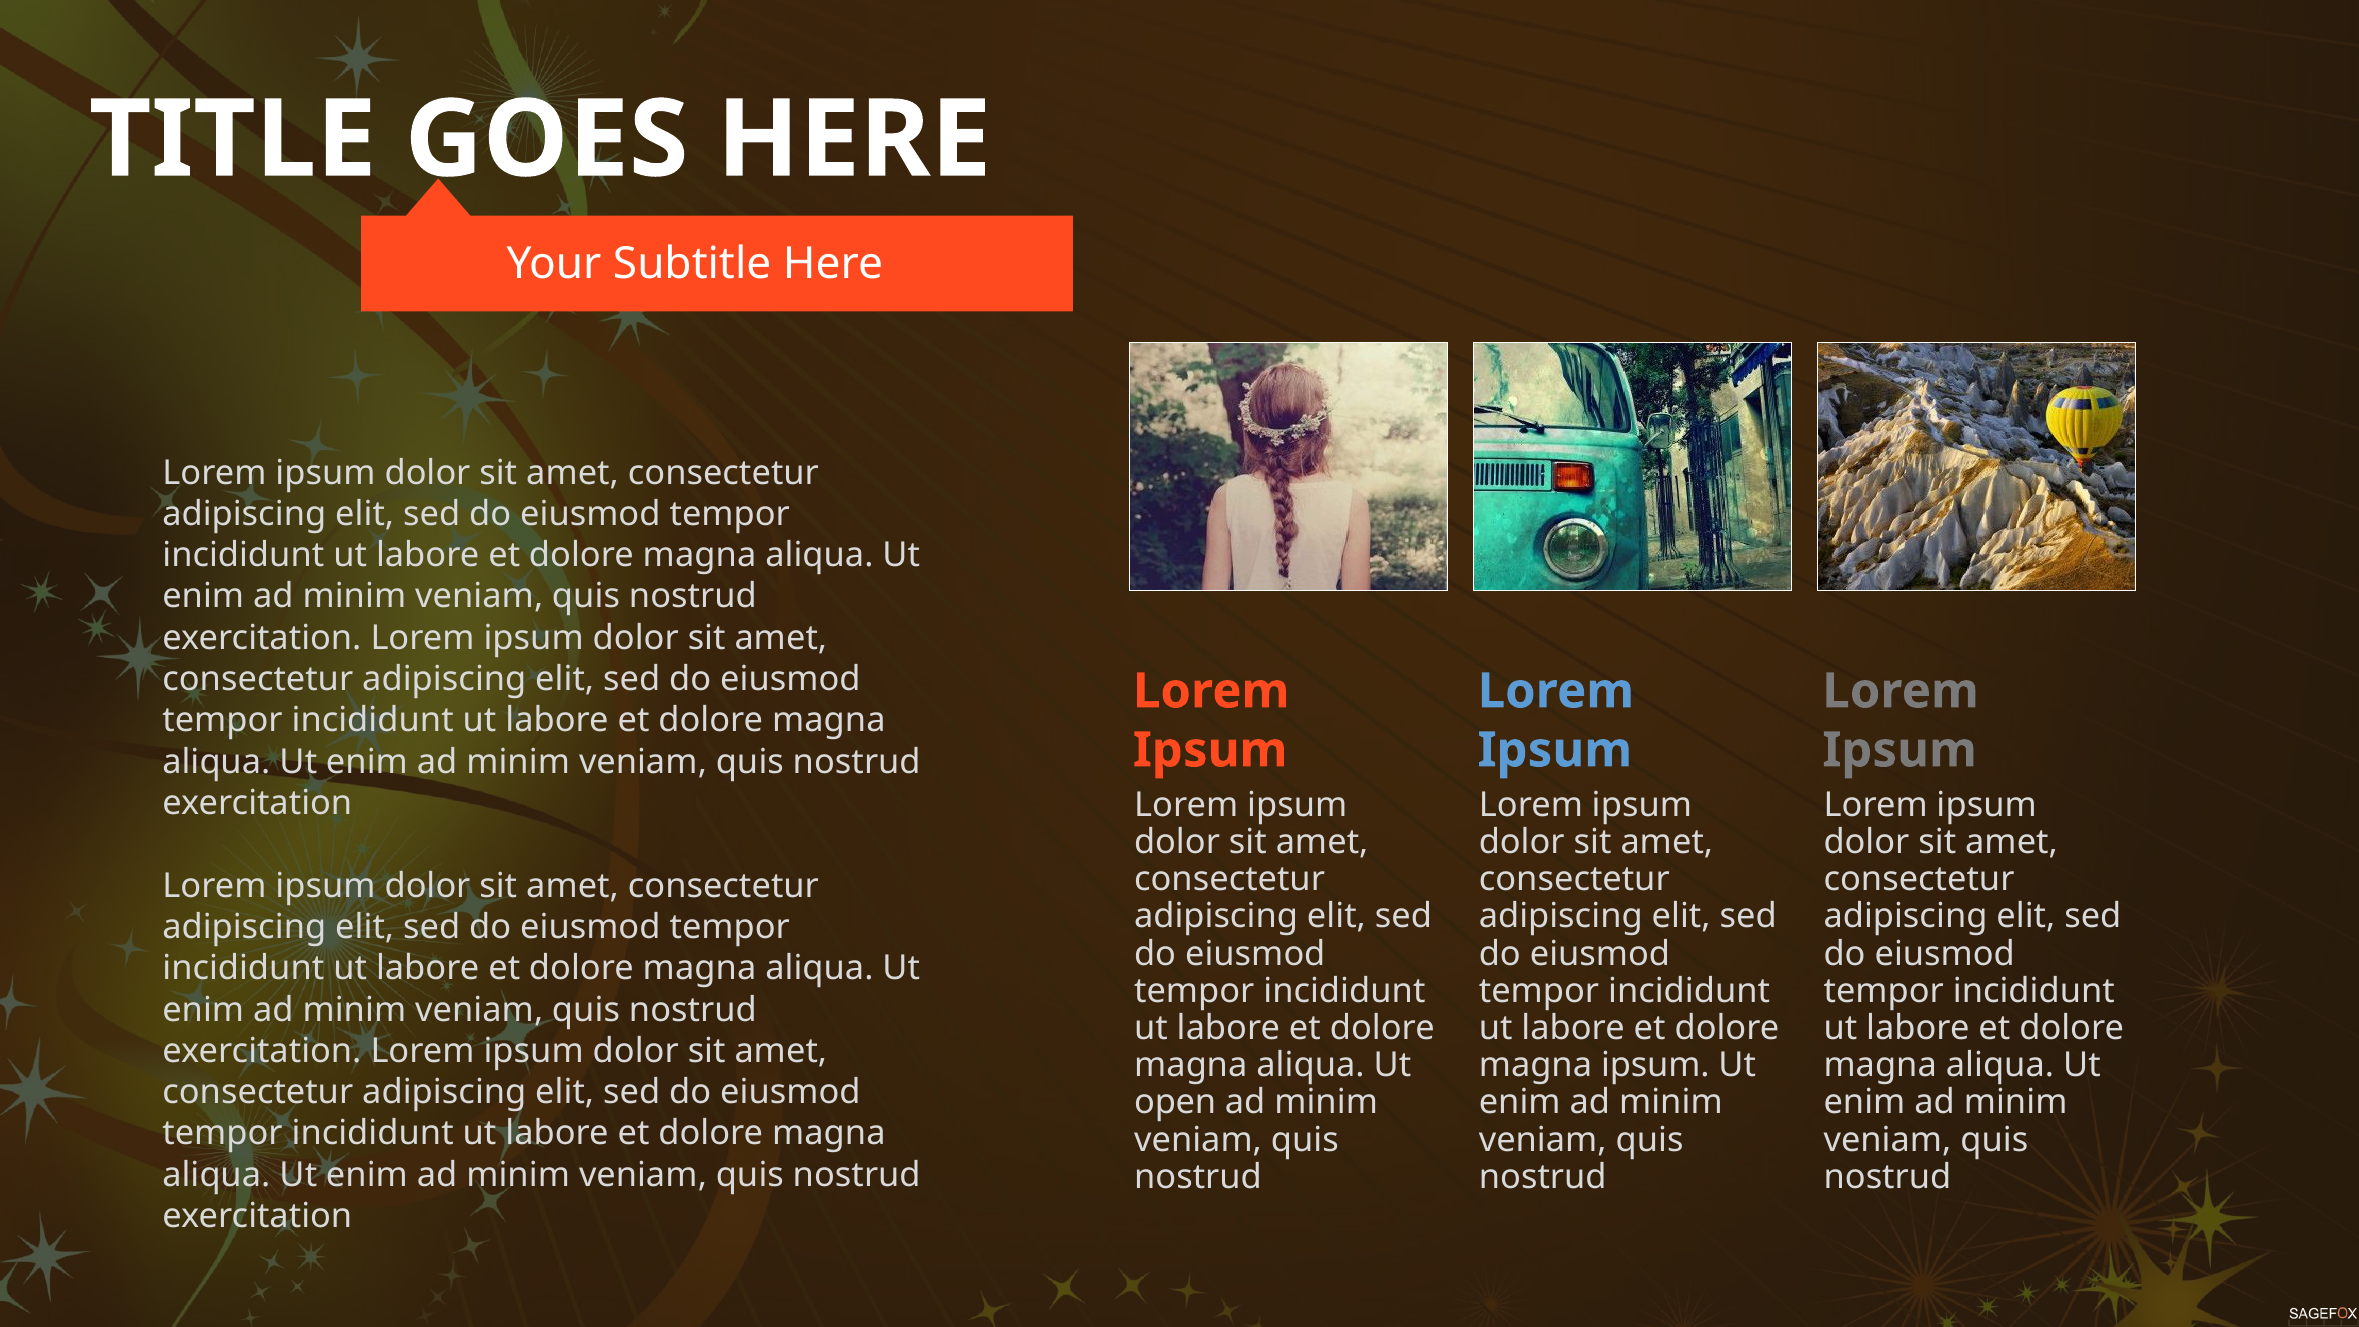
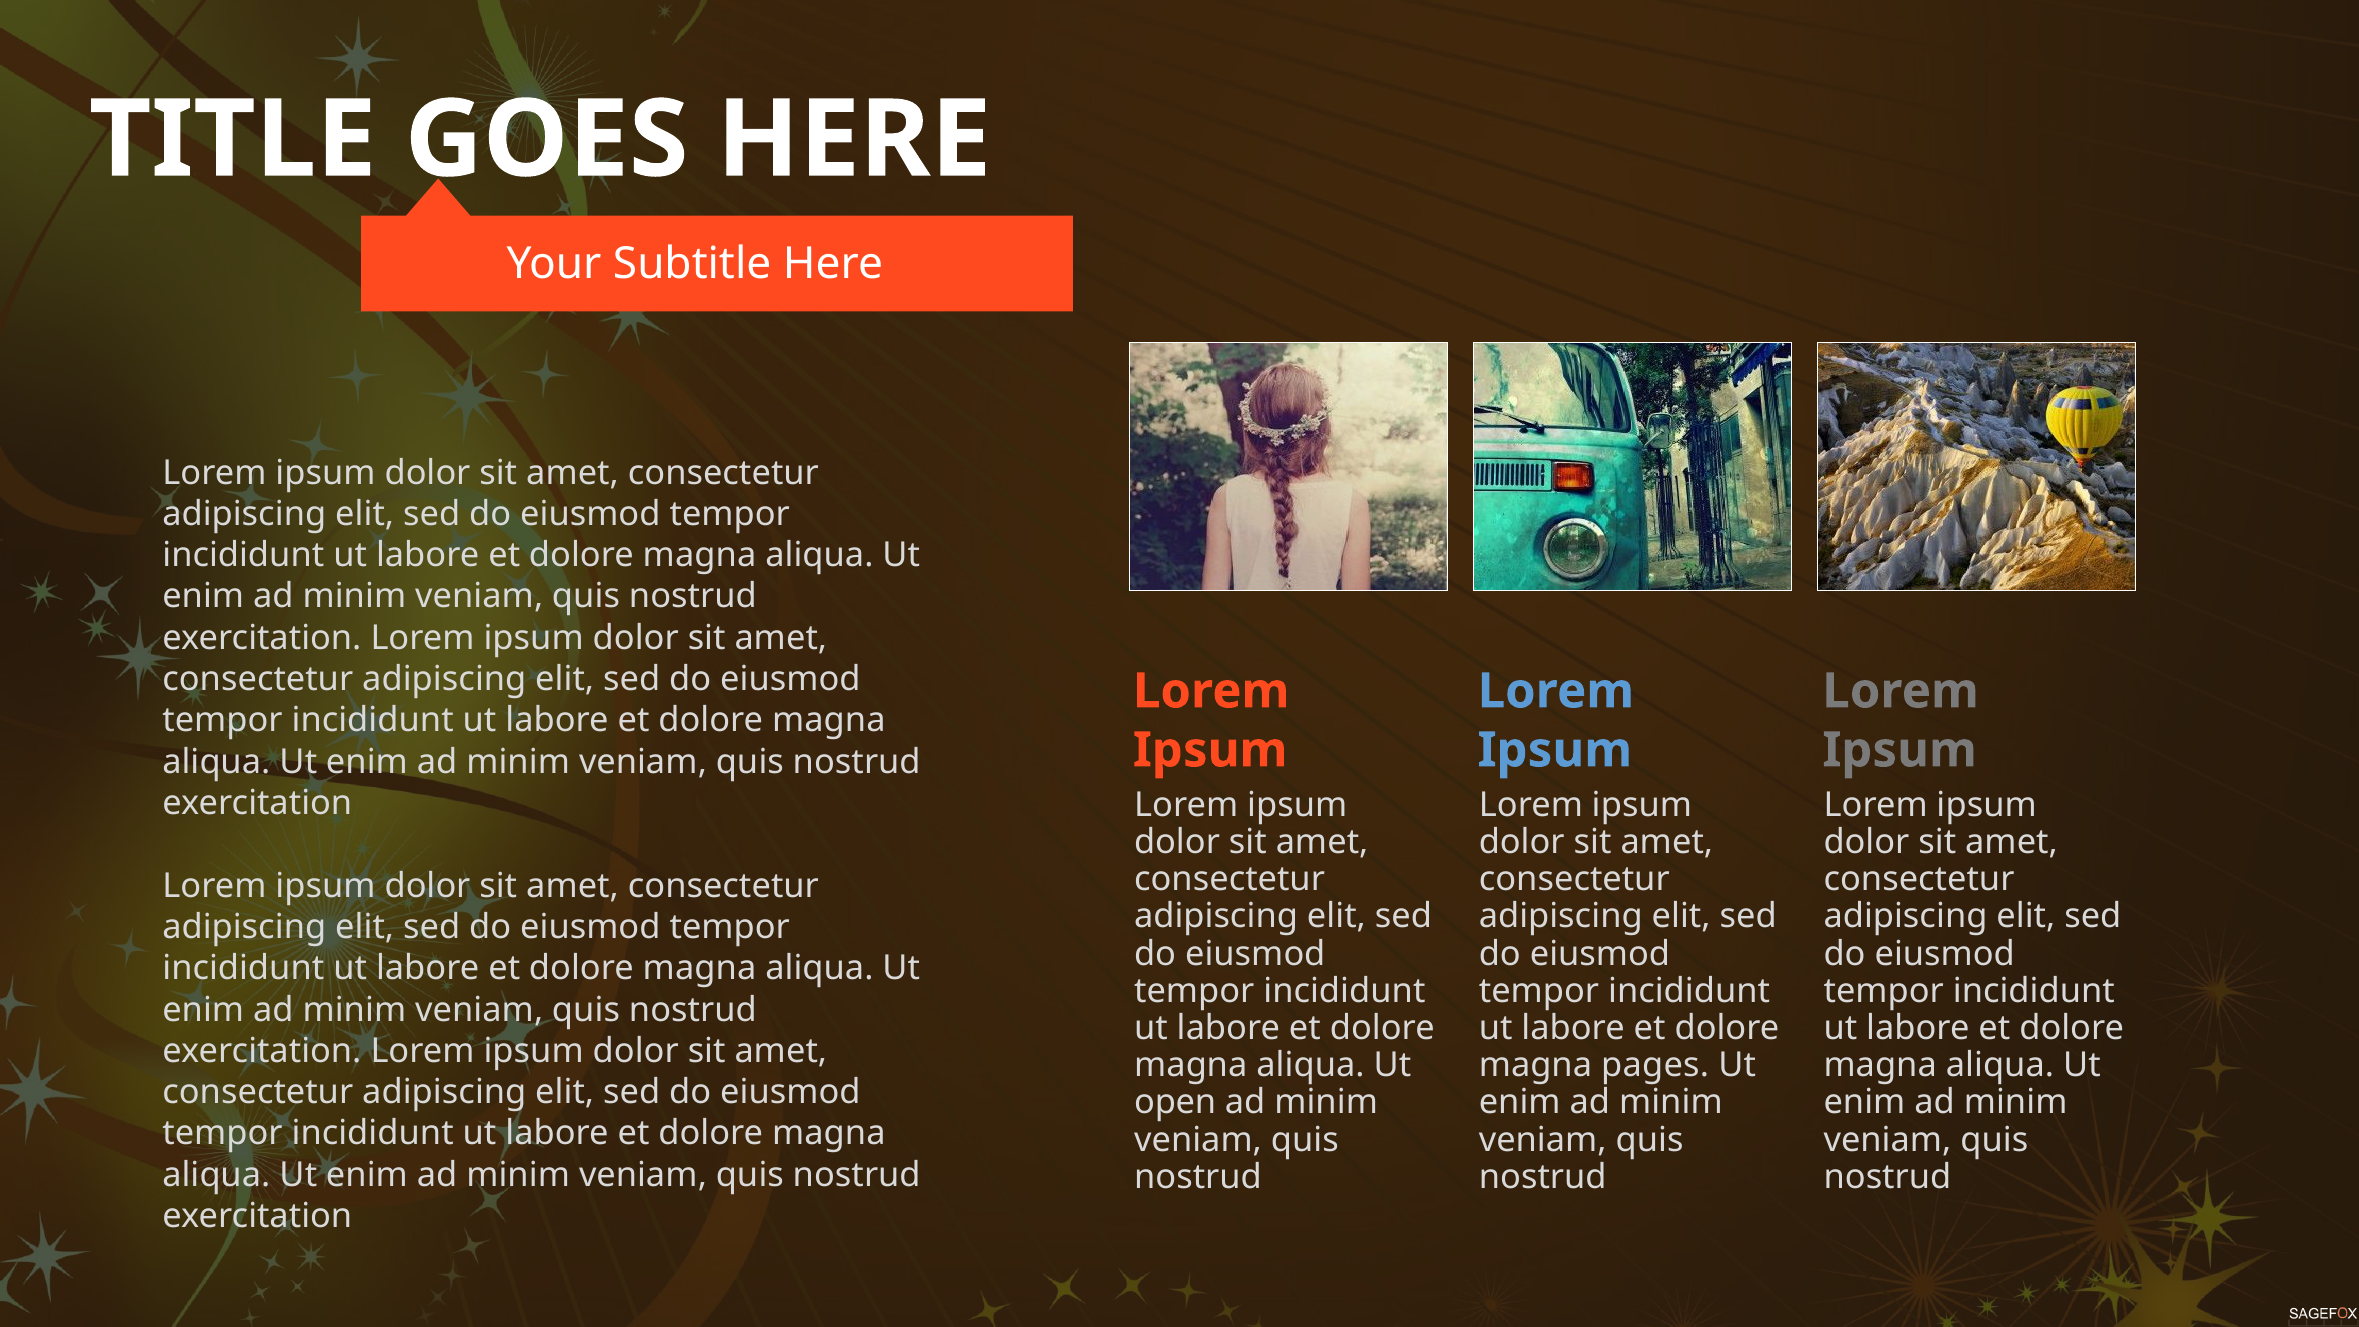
magna ipsum: ipsum -> pages (1655, 1065)
